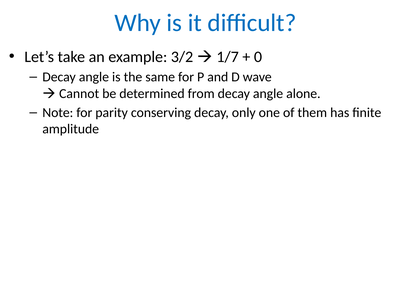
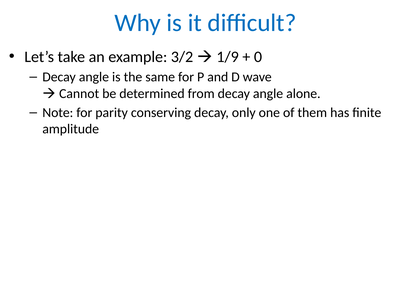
1/7: 1/7 -> 1/9 (228, 57)
